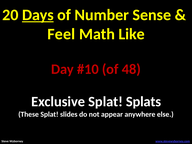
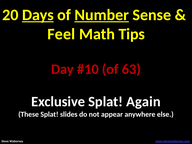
Number underline: none -> present (102, 15)
Like: Like -> Tips (132, 34)
48: 48 -> 63 (131, 69)
Splats: Splats -> Again (143, 102)
